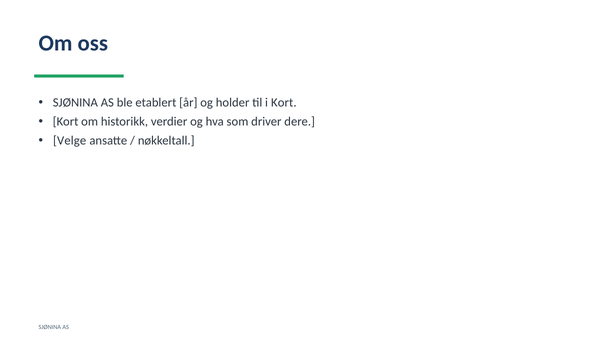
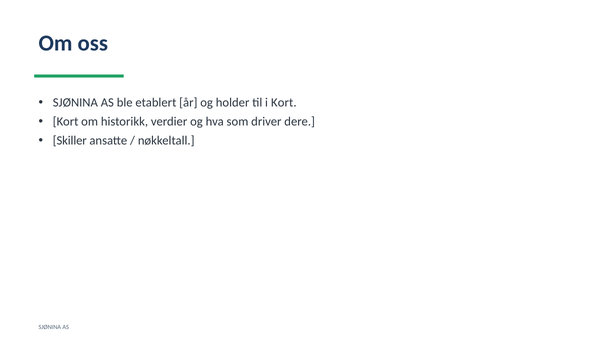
Velge: Velge -> Skiller (70, 141)
